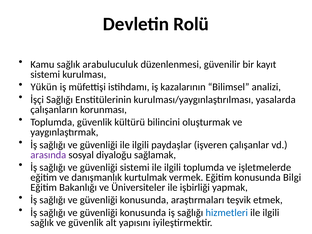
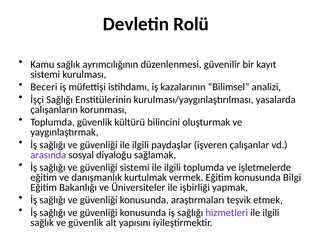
arabuluculuk: arabuluculuk -> ayrımcılığının (110, 64)
Yükün: Yükün -> Beceri (44, 87)
hizmetleri colour: blue -> purple (227, 213)
